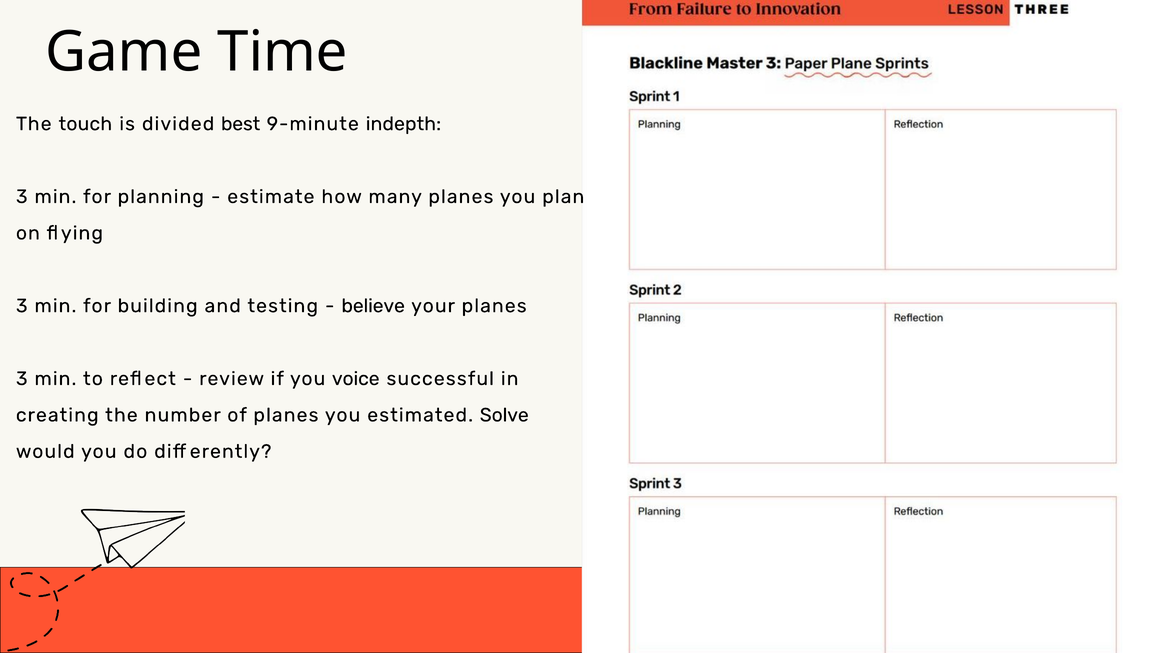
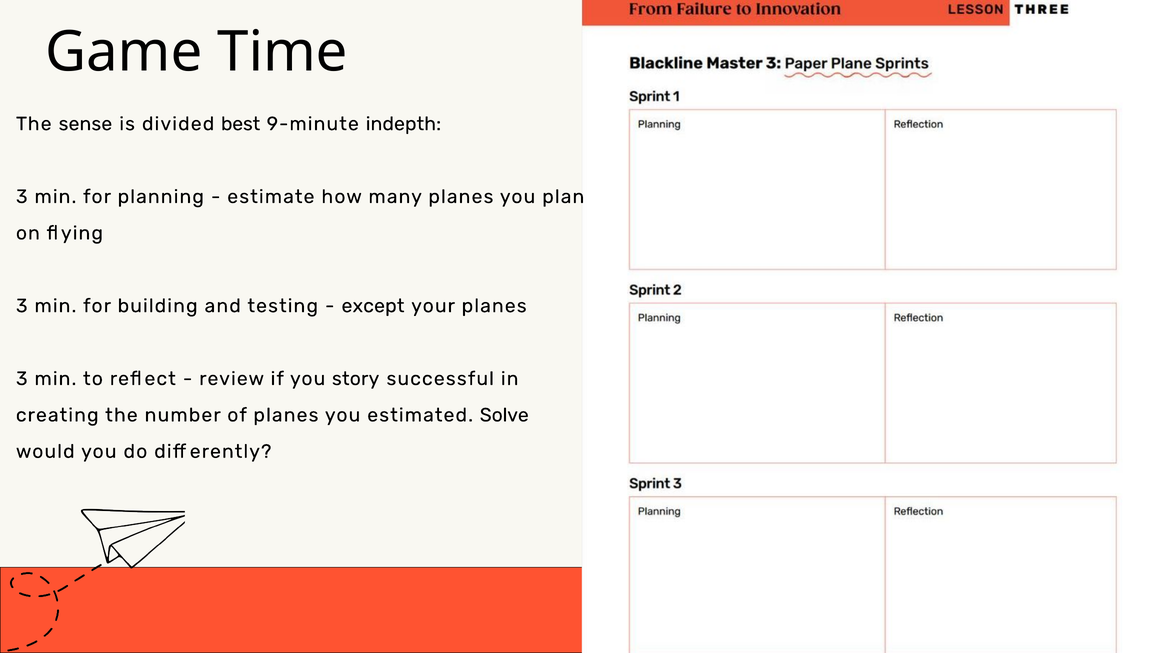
touch: touch -> sense (85, 124)
believe: believe -> except (373, 306)
voice: voice -> story (356, 379)
